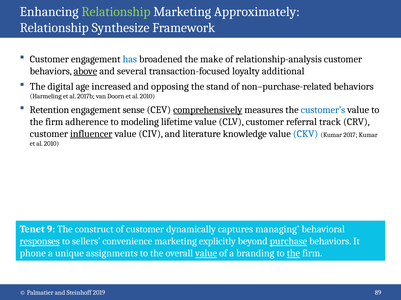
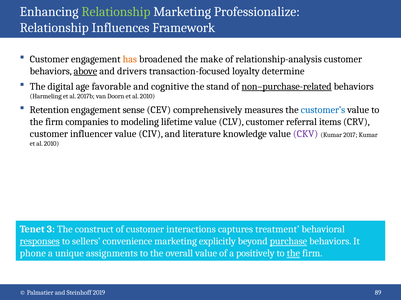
Approximately: Approximately -> Professionalize (257, 12)
Synthesize: Synthesize -> Influences (121, 28)
has colour: blue -> orange (130, 59)
several: several -> drivers (132, 71)
additional: additional -> determine (283, 71)
increased: increased -> favorable (111, 87)
opposing: opposing -> cognitive (170, 87)
non–purchase-related underline: none -> present (287, 87)
comprehensively underline: present -> none (208, 110)
adherence: adherence -> companies (87, 122)
track: track -> items (330, 122)
influencer underline: present -> none (91, 134)
CKV colour: blue -> purple (306, 134)
9: 9 -> 3 (51, 230)
dynamically: dynamically -> interactions (191, 230)
managing: managing -> treatment (277, 230)
value underline: present -> none (206, 254)
branding: branding -> positively (255, 254)
